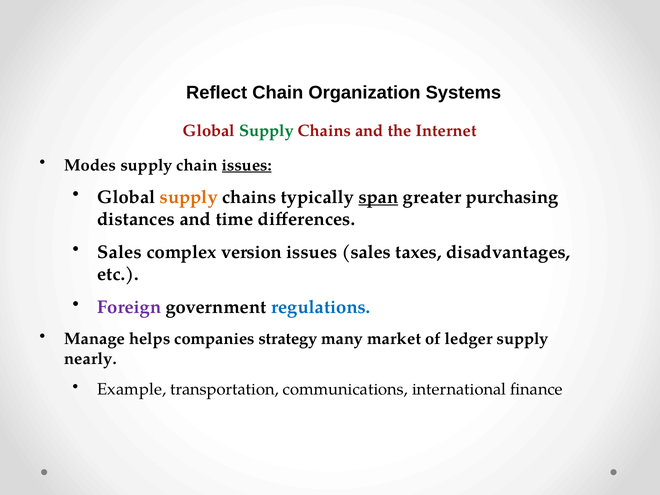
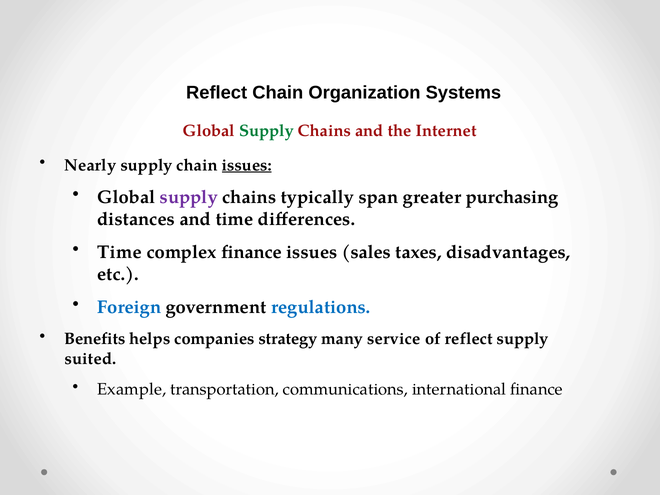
Modes: Modes -> Nearly (90, 165)
supply colour: orange -> purple (189, 197)
span underline: present -> none (378, 197)
Sales: Sales -> Time (120, 252)
complex version: version -> finance (252, 252)
Foreign colour: purple -> blue (129, 307)
Manage: Manage -> Benefits (95, 339)
market: market -> service (394, 339)
of ledger: ledger -> reflect (469, 339)
nearly: nearly -> suited (90, 359)
